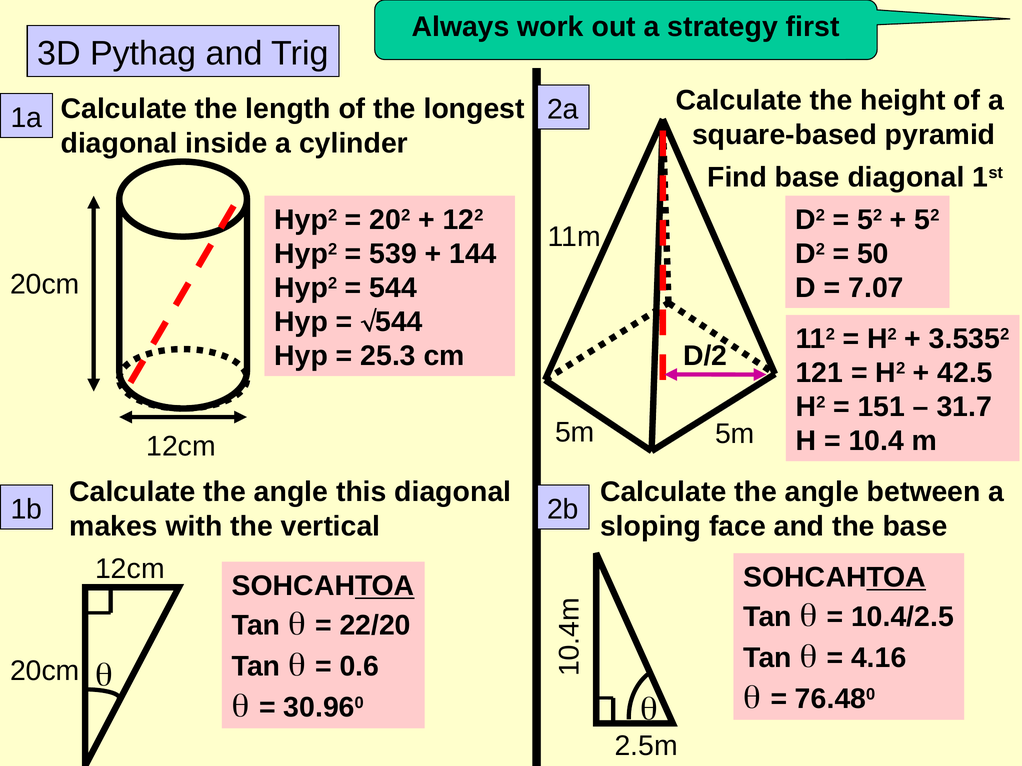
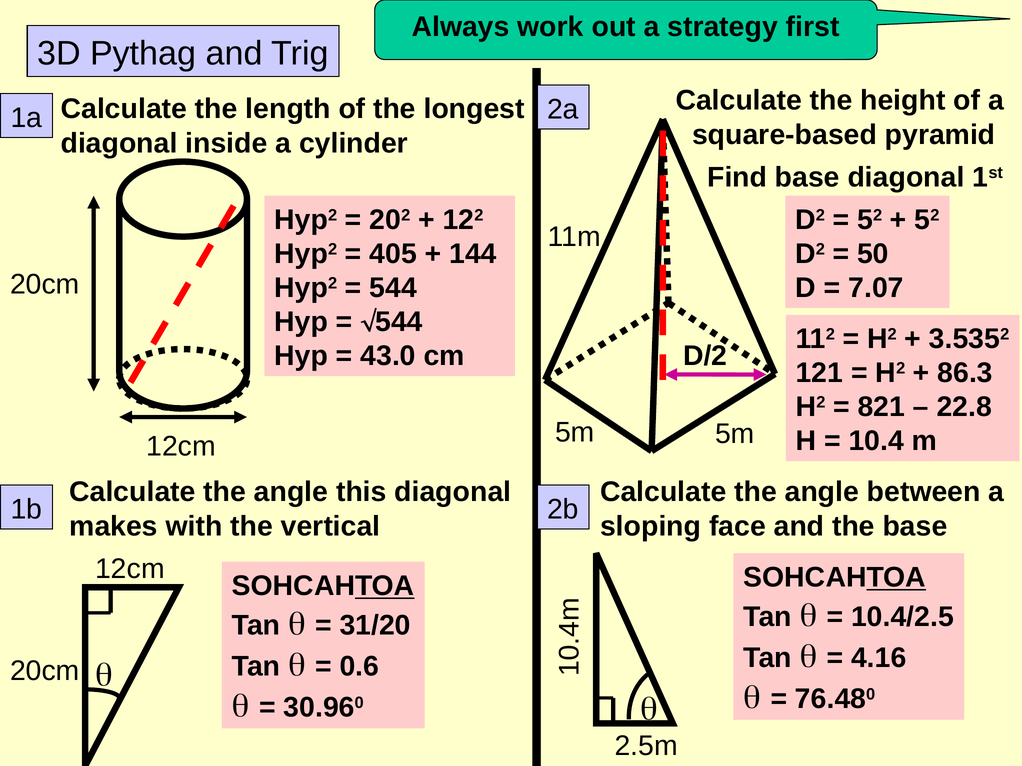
539: 539 -> 405 (393, 254)
25.3: 25.3 -> 43.0 (388, 356)
42.5: 42.5 -> 86.3 (965, 373)
151: 151 -> 821 (881, 407)
31.7: 31.7 -> 22.8 (964, 407)
22/20: 22/20 -> 31/20 (375, 626)
